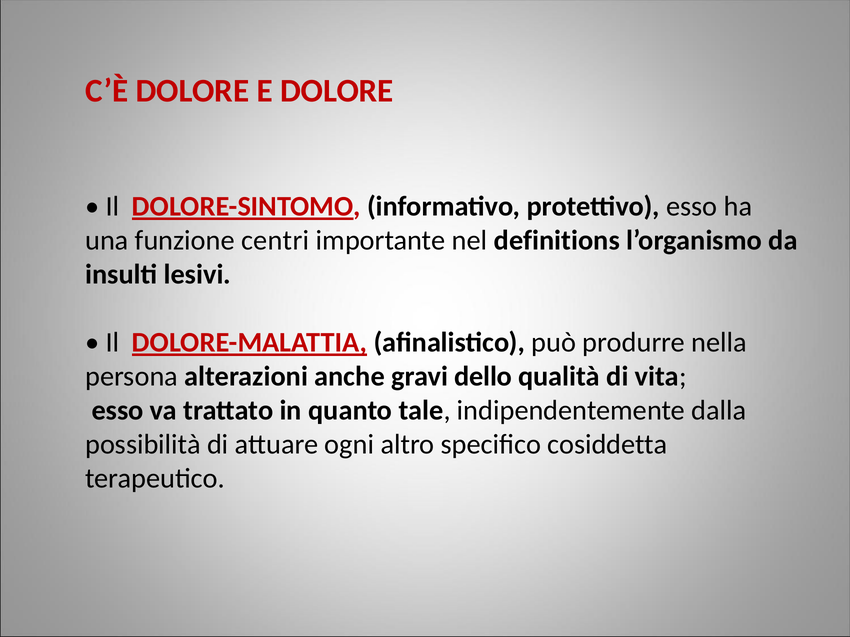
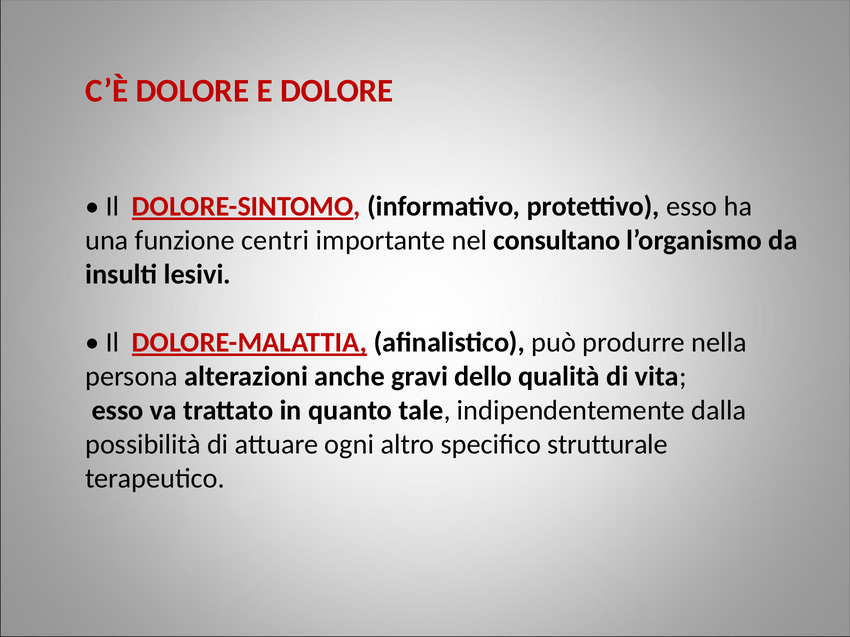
definitions: definitions -> consultano (557, 241)
cosiddetta: cosiddetta -> strutturale (608, 445)
